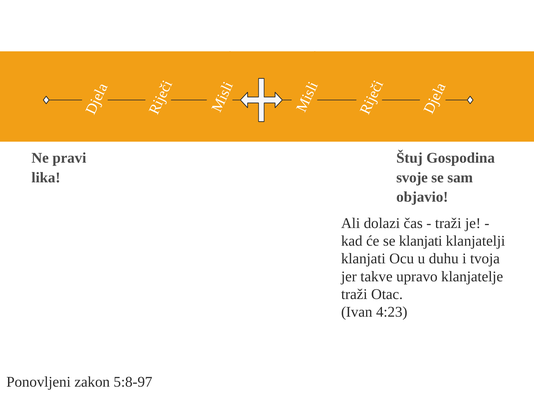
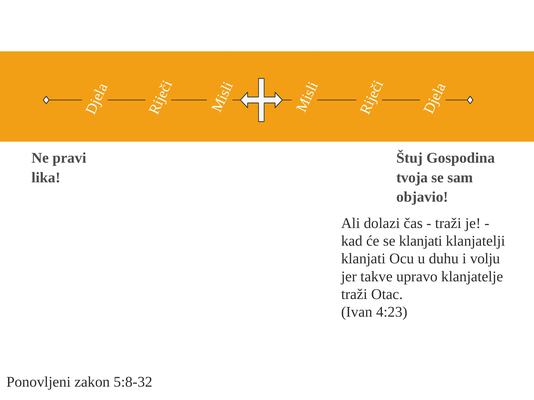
svoje: svoje -> tvoja (412, 178)
tvoja: tvoja -> volju (485, 259)
5:8-97: 5:8-97 -> 5:8-32 (133, 382)
